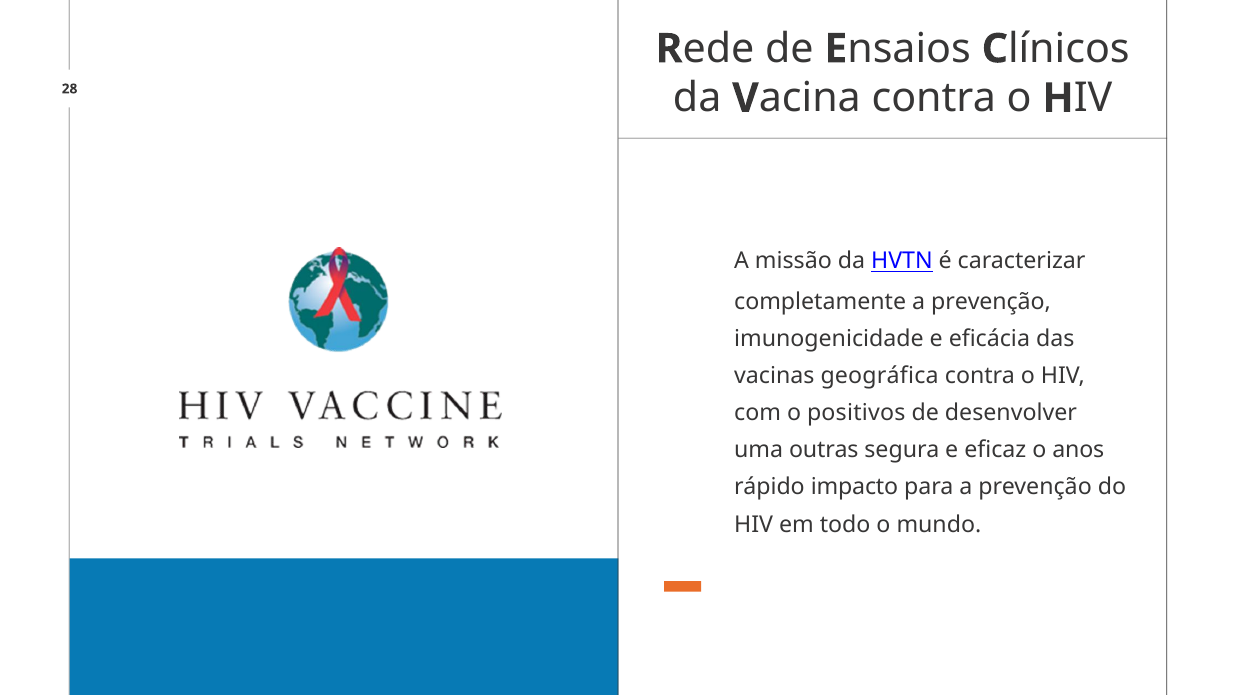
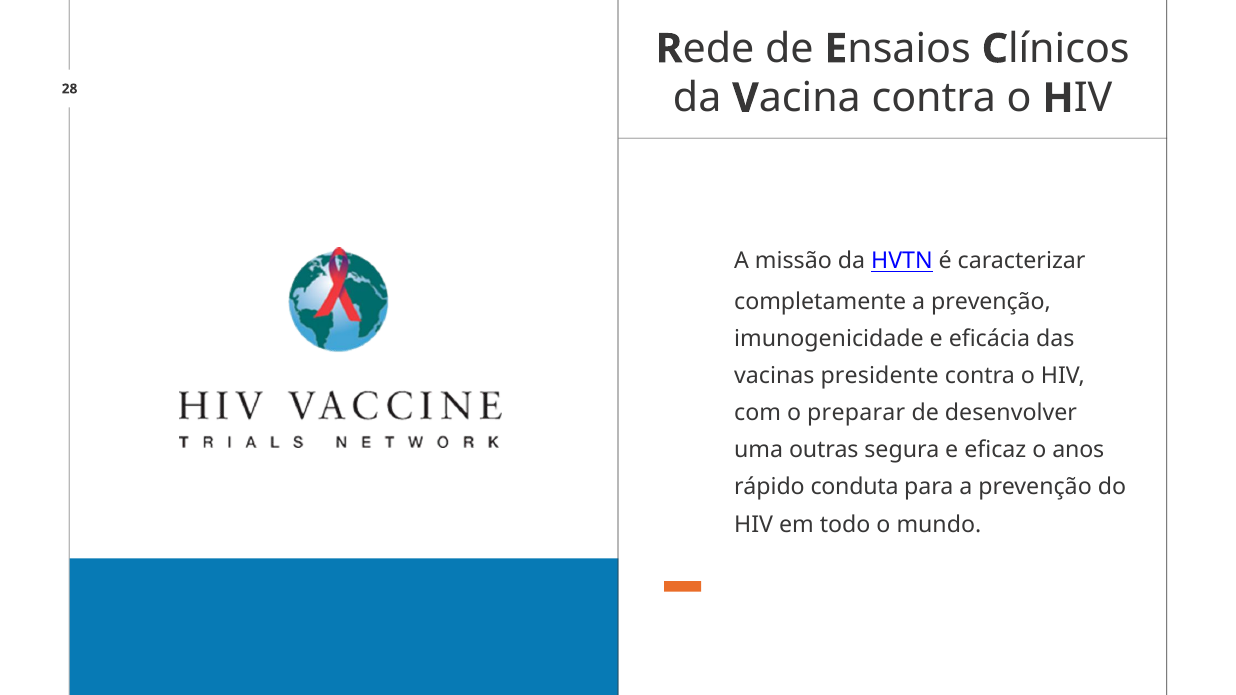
geográfica: geográfica -> presidente (880, 376)
positivos: positivos -> preparar (856, 413)
impacto: impacto -> conduta (855, 487)
